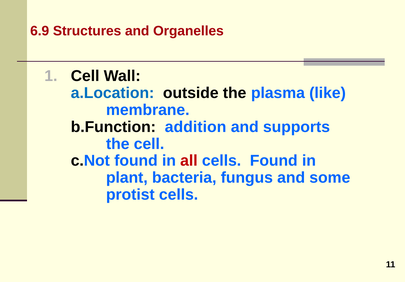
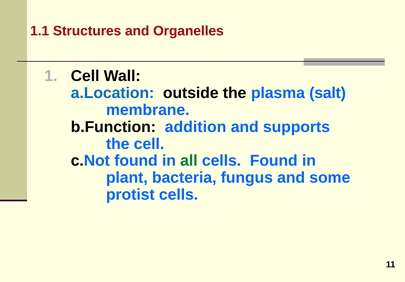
6.9: 6.9 -> 1.1 (40, 31)
like: like -> salt (328, 93)
all colour: red -> green (189, 161)
